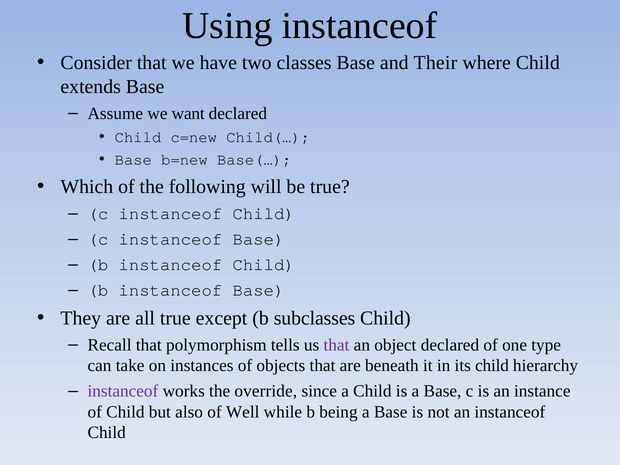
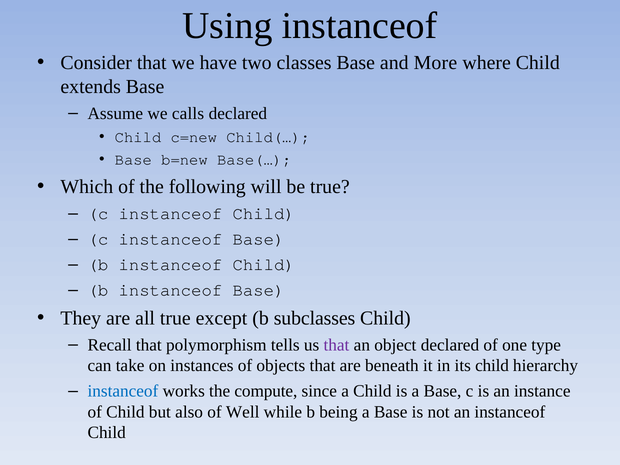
Their: Their -> More (435, 63)
want: want -> calls (188, 113)
instanceof colour: purple -> blue (123, 391)
override: override -> compute (266, 391)
